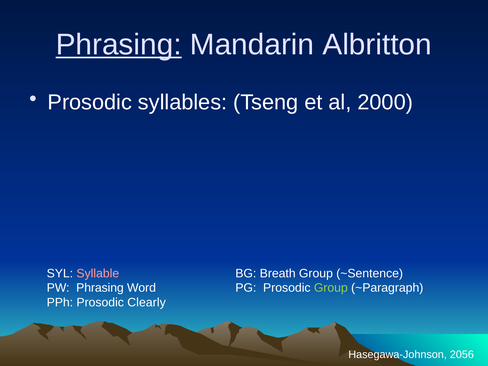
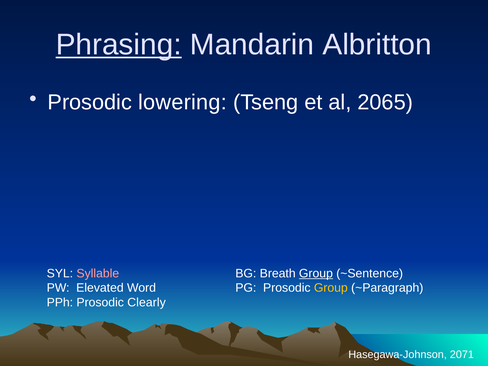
syllables: syllables -> lowering (183, 102)
2000: 2000 -> 2065 (385, 102)
Group underline: none -> present (316, 273)
PW Phrasing: Phrasing -> Elevated (100, 288)
Group colour: light green -> yellow (331, 288)
2056: 2056 -> 2071 (462, 354)
